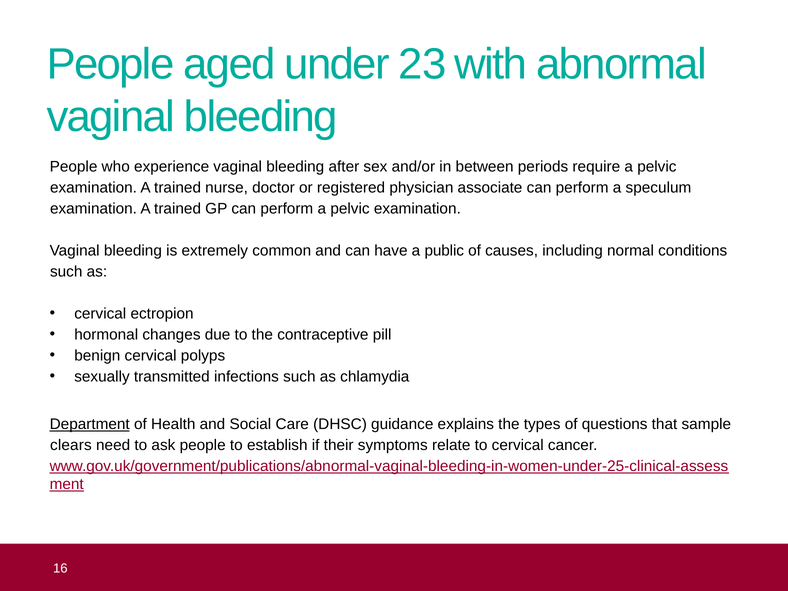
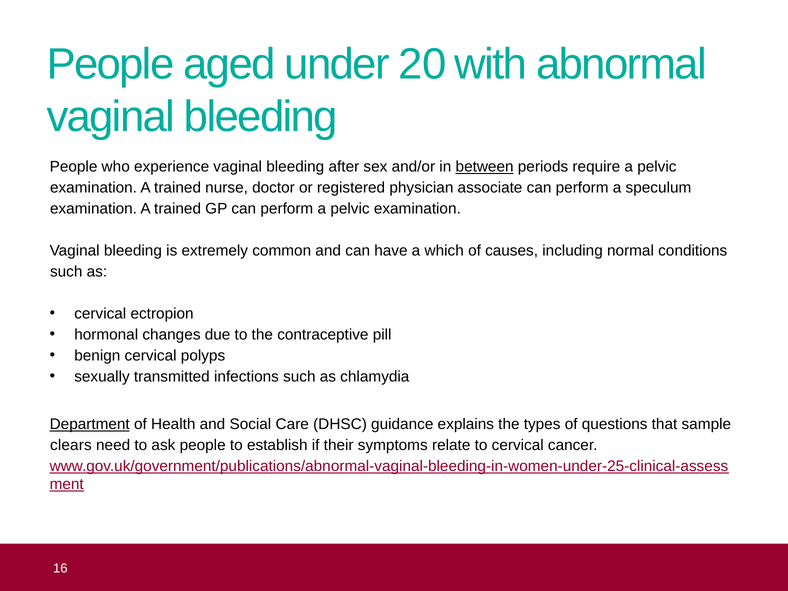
23: 23 -> 20 (422, 64)
between underline: none -> present (485, 167)
public: public -> which (444, 251)
